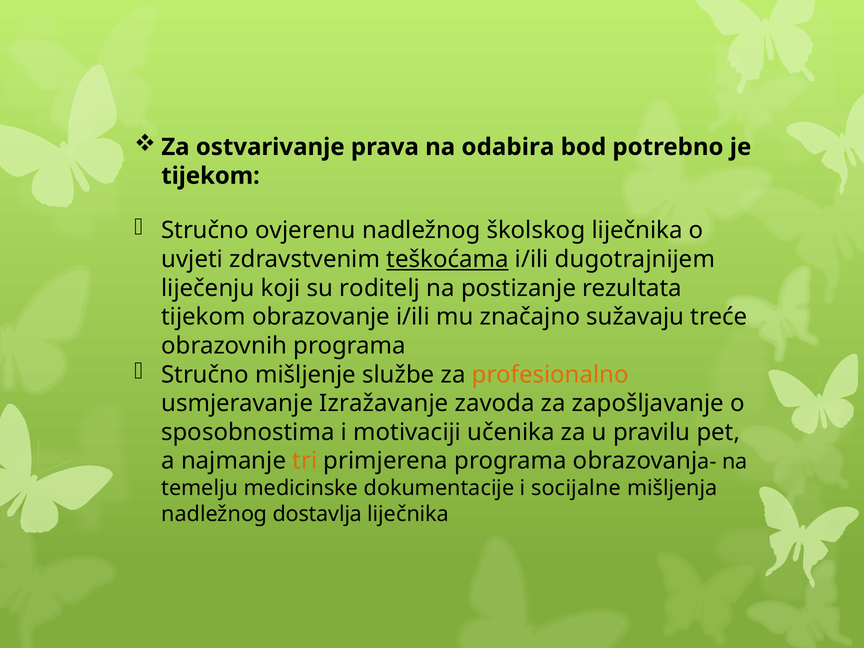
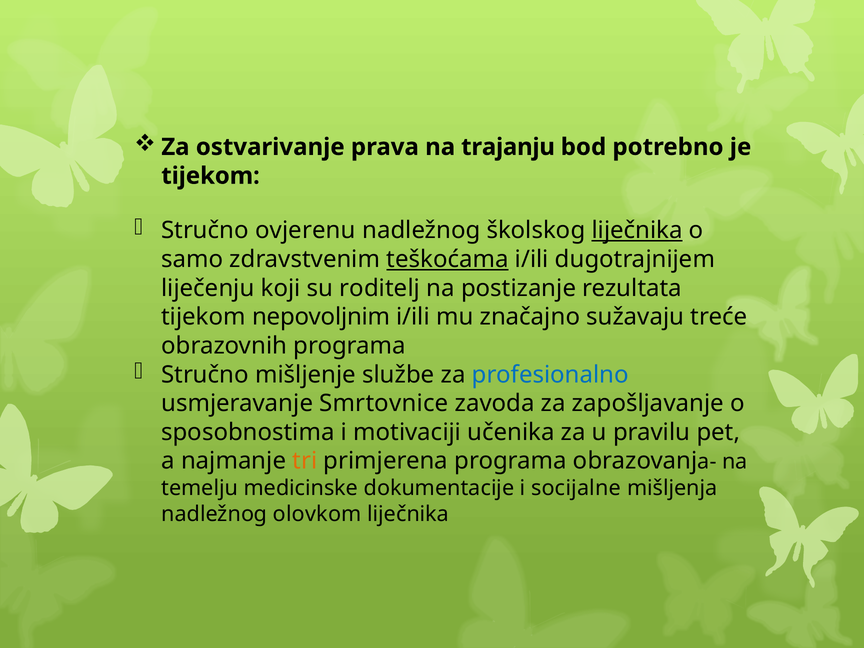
odabira: odabira -> trajanju (508, 147)
liječnika underline: none -> present (637, 231)
uvjeti: uvjeti -> samo (192, 259)
obrazovanje: obrazovanje -> nepovoljnim (321, 317)
profesionalno colour: orange -> blue (550, 375)
Izražavanje: Izražavanje -> Smrtovnice (384, 403)
dostavlja: dostavlja -> olovkom (317, 514)
